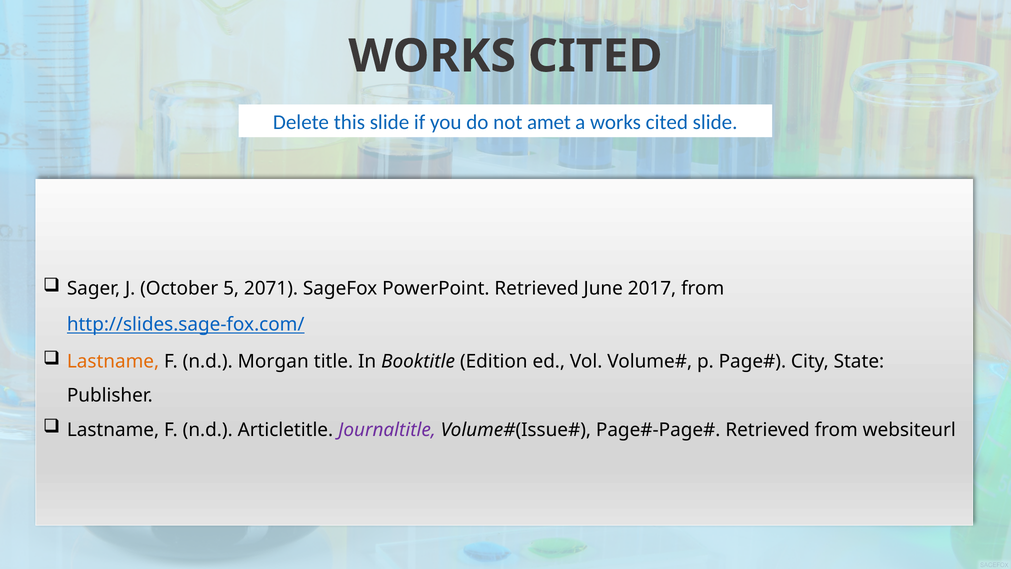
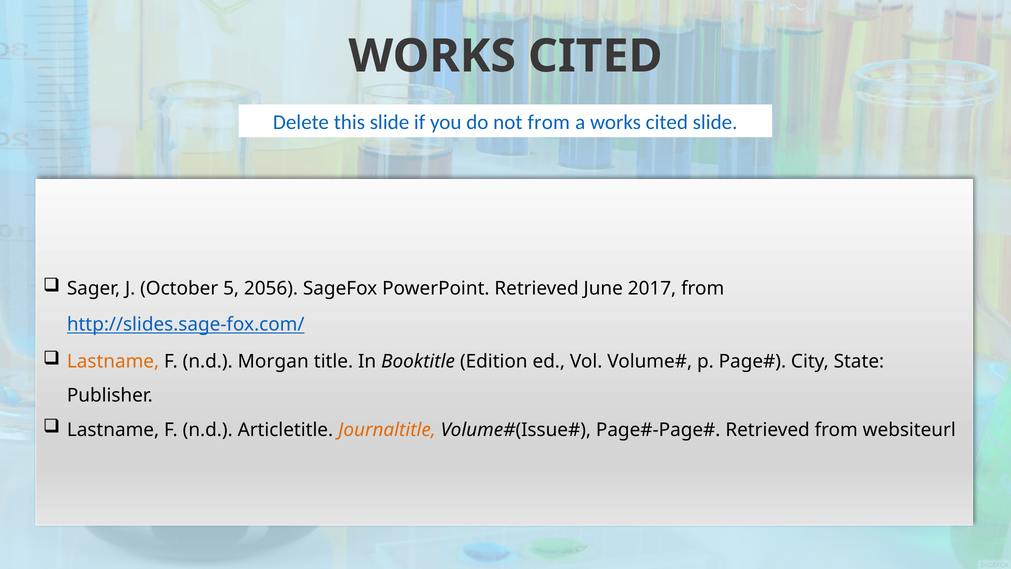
not amet: amet -> from (549, 122)
2071: 2071 -> 2056 (271, 289)
Journaltitle colour: purple -> orange (387, 430)
